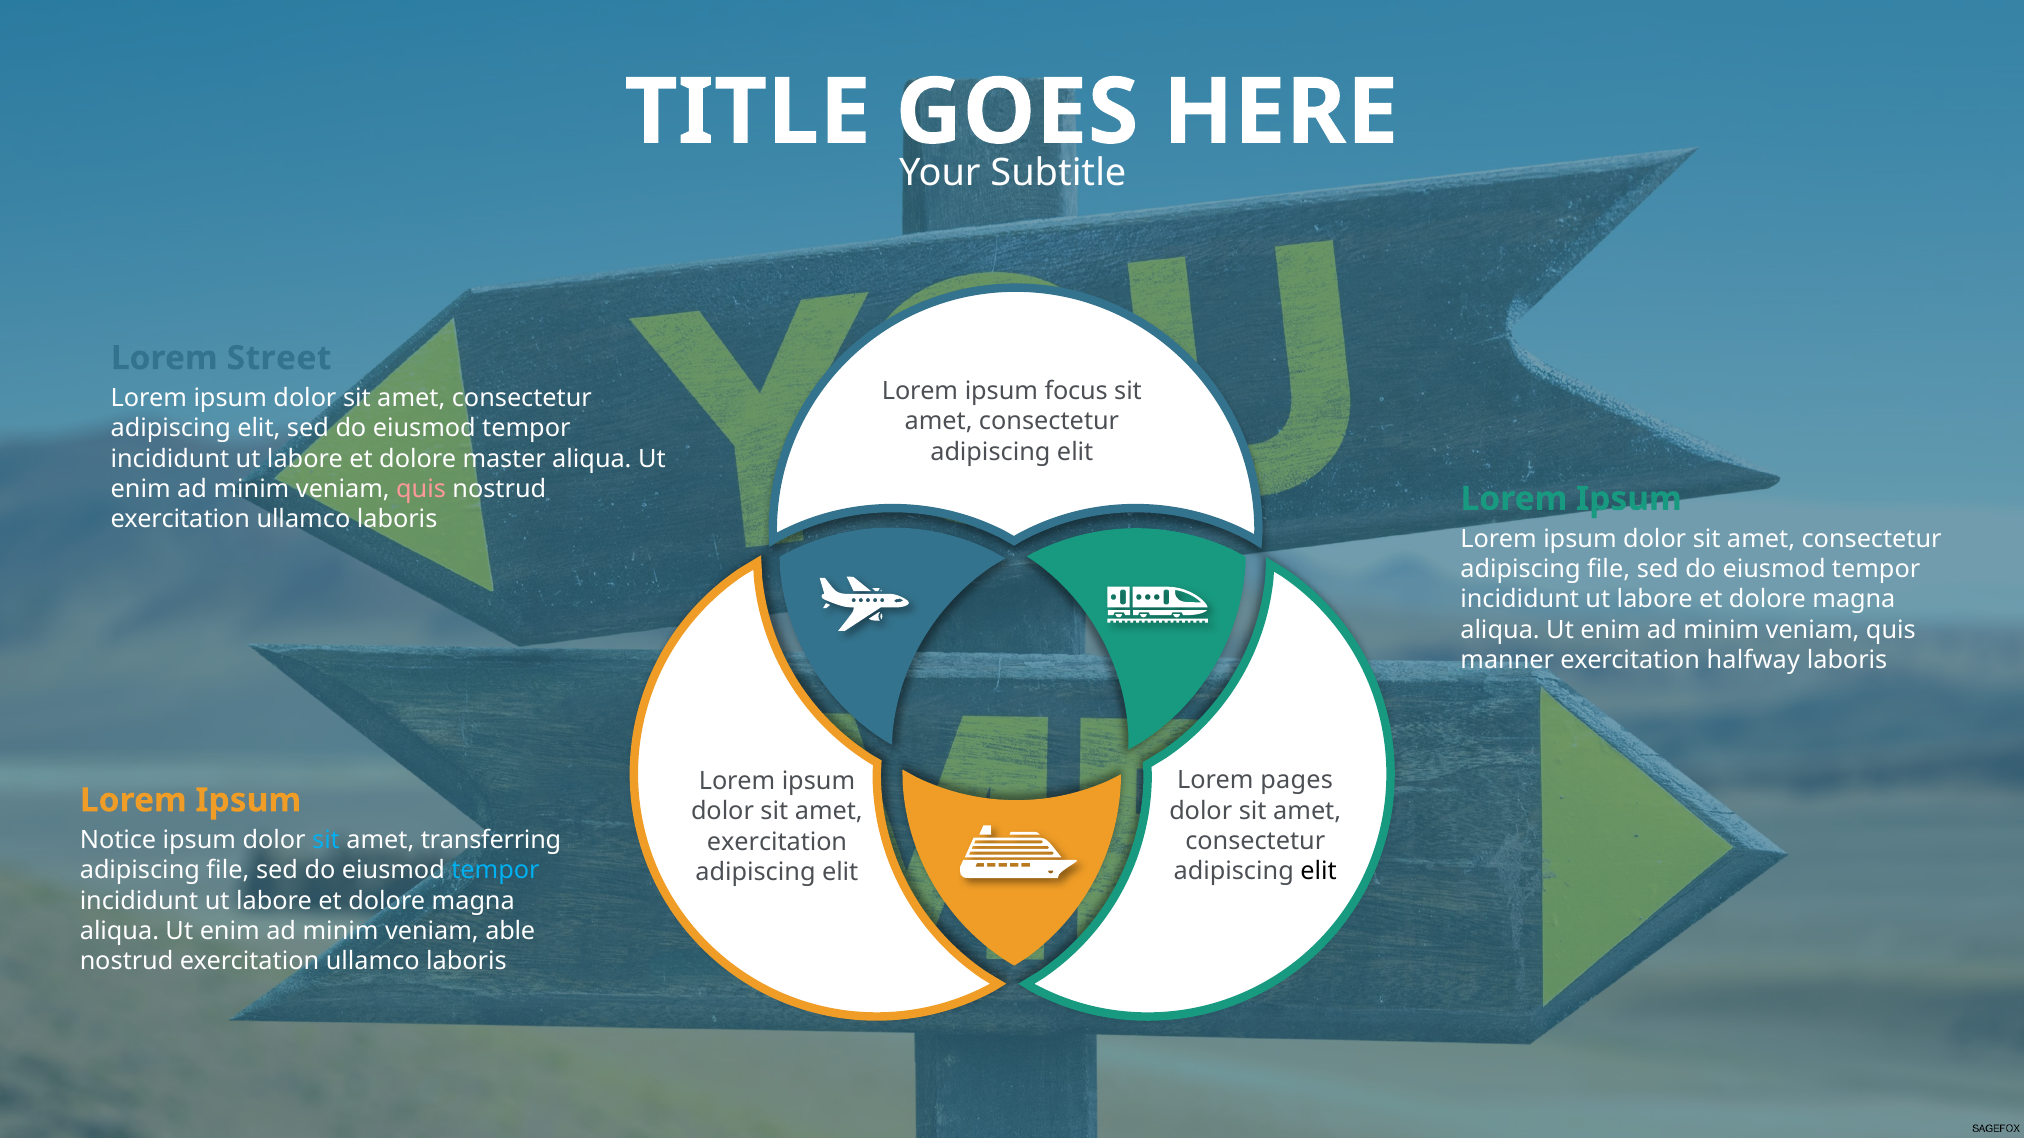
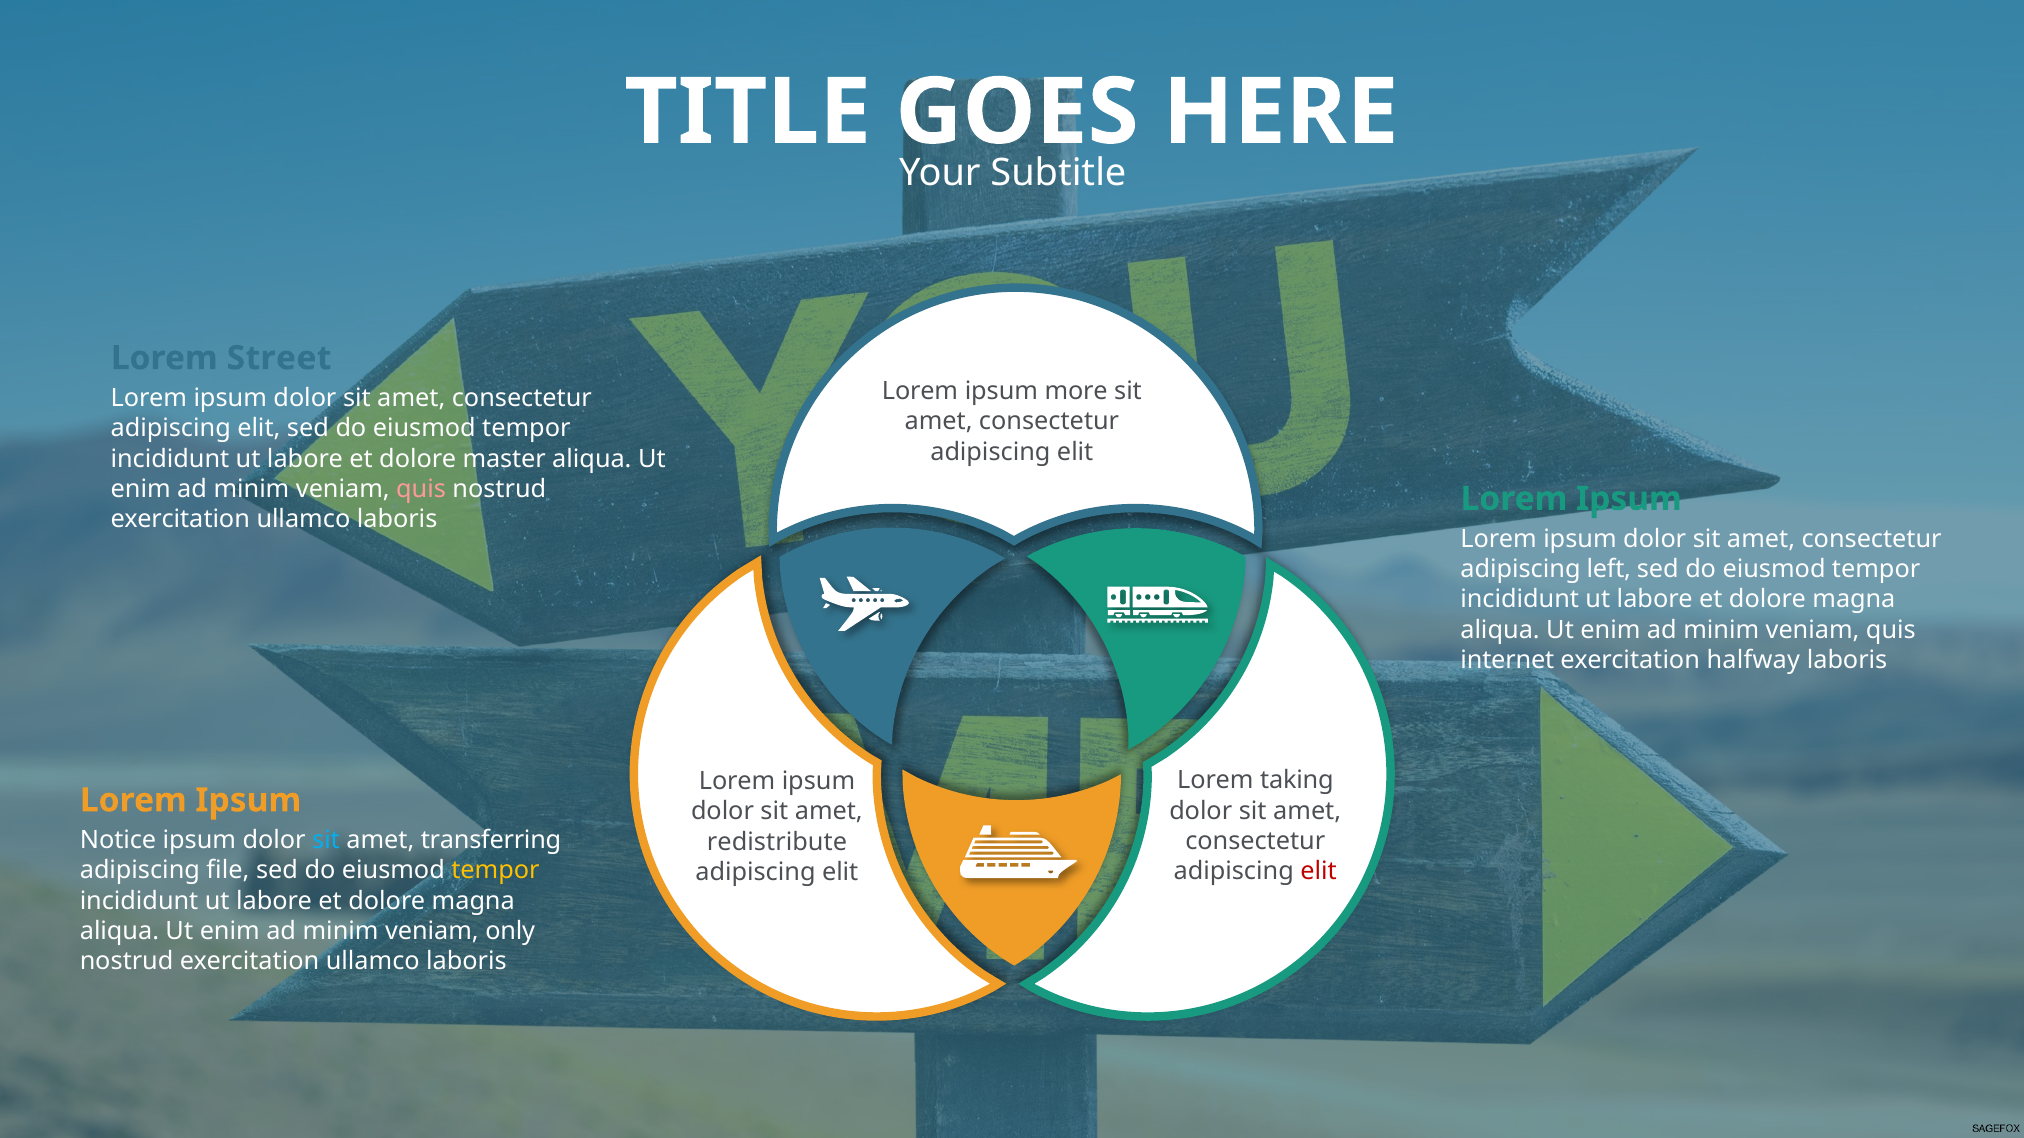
focus: focus -> more (1076, 391)
file: file -> left (1609, 569)
manner: manner -> internet (1507, 660)
pages: pages -> taking (1297, 781)
exercitation: exercitation -> redistribute (777, 842)
tempor colour: light blue -> yellow (495, 871)
elit colour: black -> red (1318, 872)
able: able -> only (510, 932)
